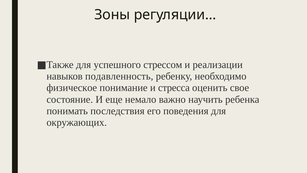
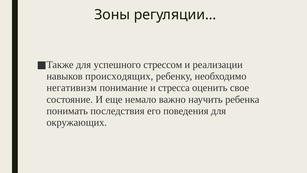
подавленность: подавленность -> происходящих (119, 76)
физическое: физическое -> негативизм (72, 88)
